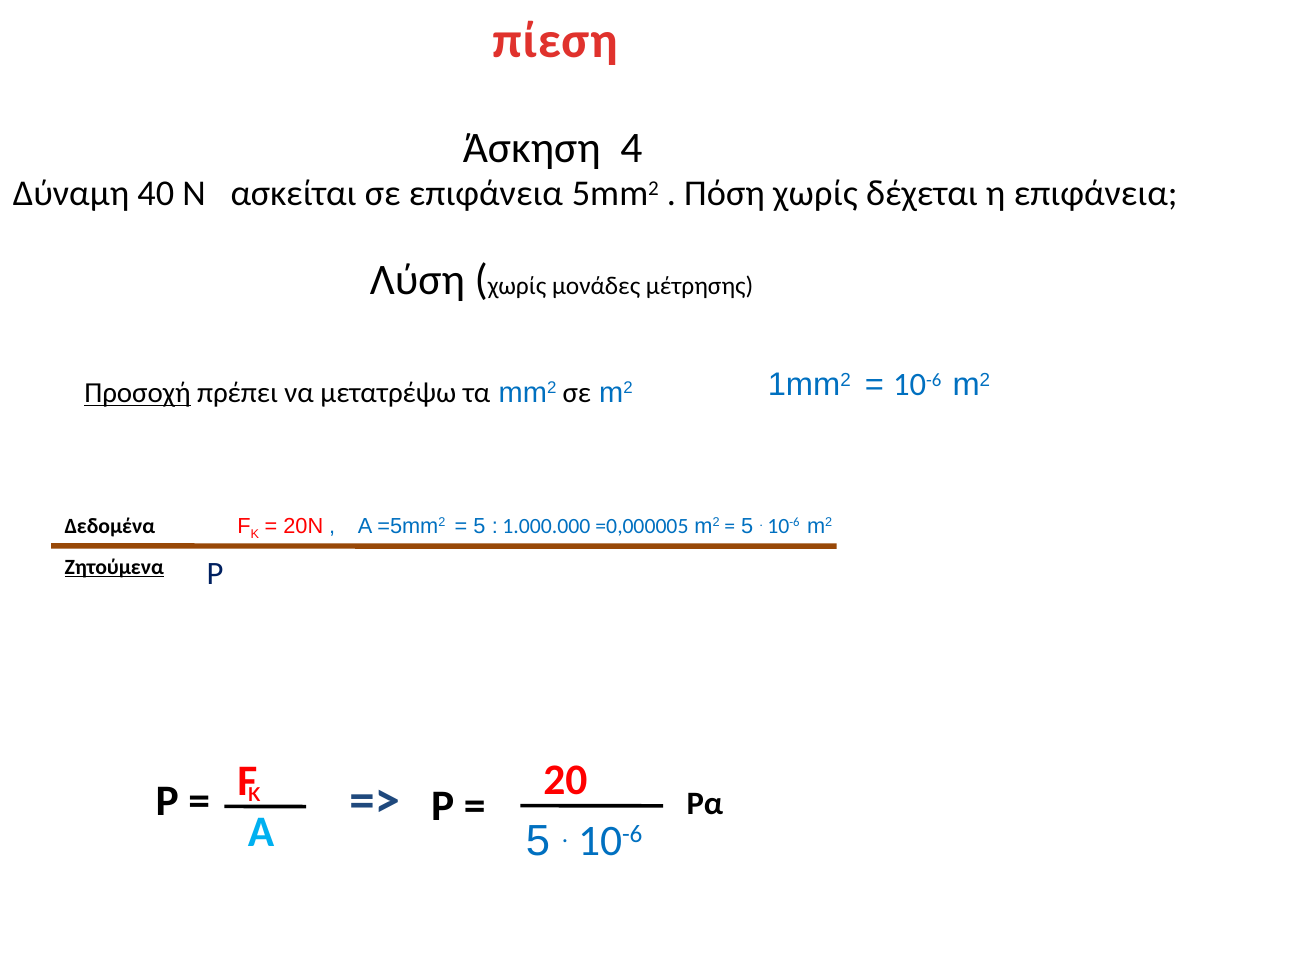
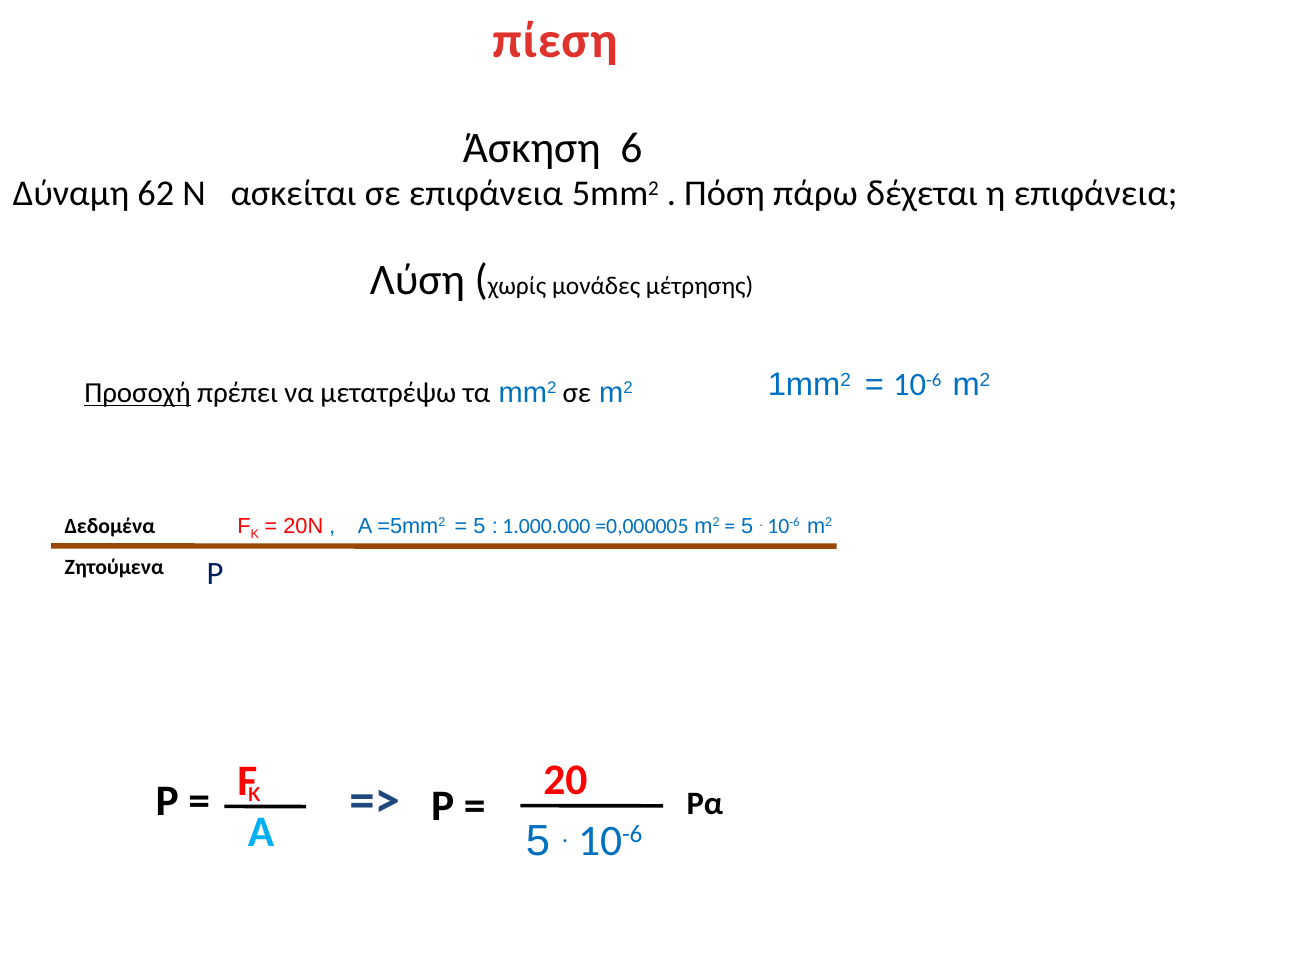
4: 4 -> 6 (631, 148)
40: 40 -> 62 (156, 194)
Πόση χωρίς: χωρίς -> πάρω (815, 194)
Ζητούμενα underline: present -> none (114, 567)
